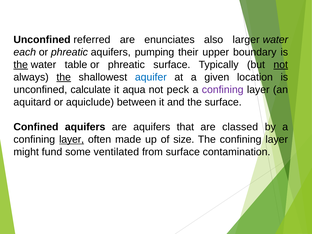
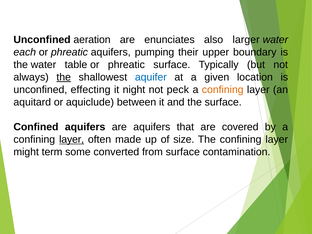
referred: referred -> aeration (92, 40)
the underline: present -> none (21, 65)
not underline: present -> none (281, 65)
calculate: calculate -> effecting (91, 90)
aqua: aqua -> night (134, 90)
confining colour: purple -> orange (223, 90)
classed: classed -> covered (240, 127)
fund: fund -> term (52, 152)
ventilated: ventilated -> converted (116, 152)
